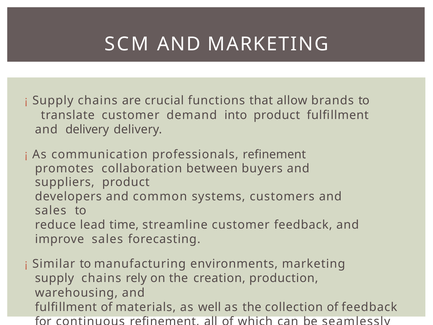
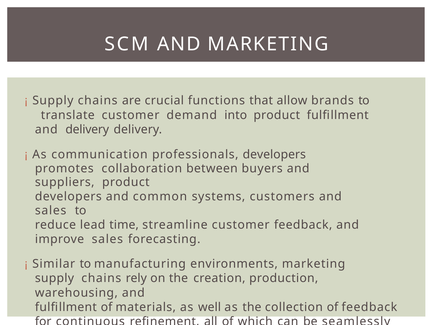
professionals refinement: refinement -> developers (274, 154)
